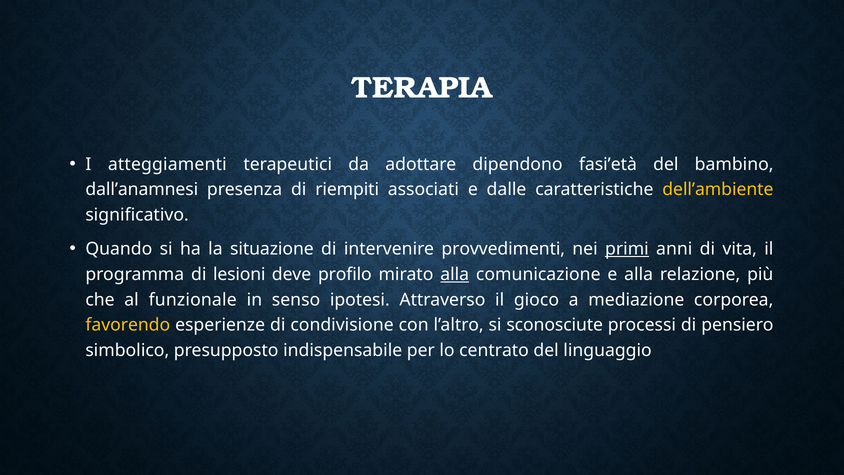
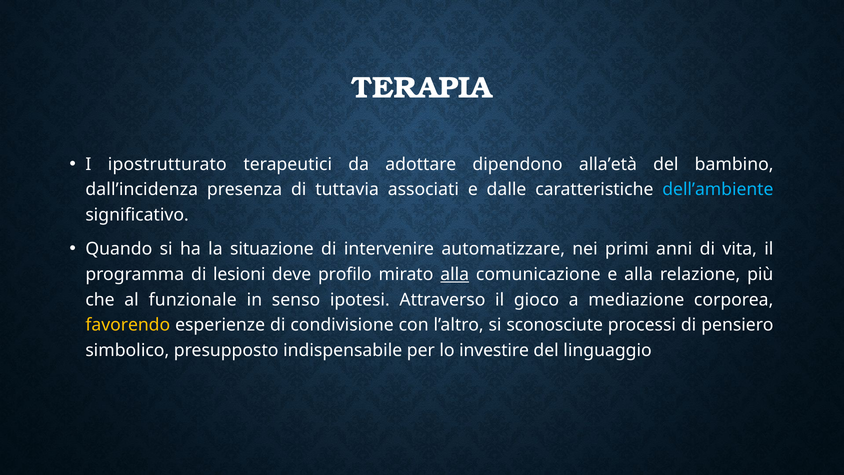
atteggiamenti: atteggiamenti -> ipostrutturato (167, 164)
fasi’età: fasi’età -> alla’età (608, 164)
dall’anamnesi: dall’anamnesi -> dall’incidenza (142, 190)
riempiti: riempiti -> tuttavia (347, 190)
dell’ambiente colour: yellow -> light blue (718, 190)
provvedimenti: provvedimenti -> automatizzare (503, 249)
primi underline: present -> none (627, 249)
centrato: centrato -> investire (494, 350)
